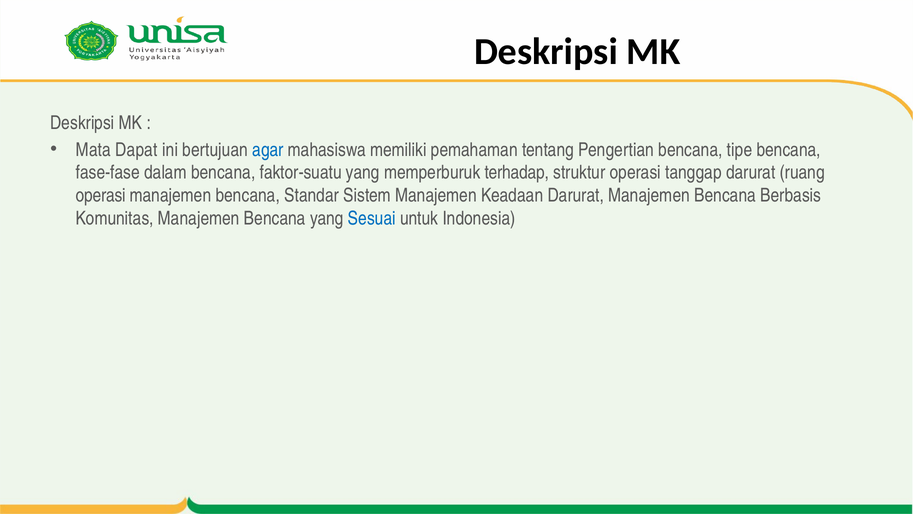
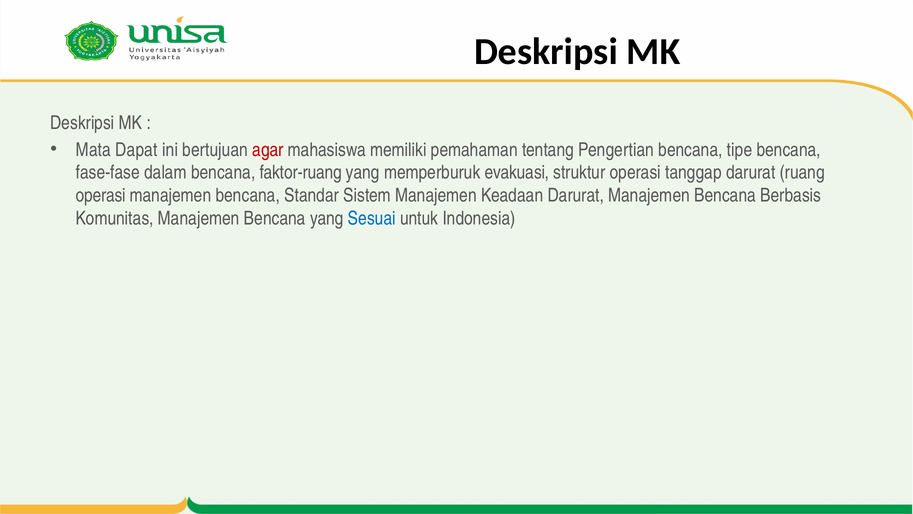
agar colour: blue -> red (268, 150)
faktor-suatu: faktor-suatu -> faktor-ruang (301, 172)
terhadap: terhadap -> evakuasi (517, 172)
